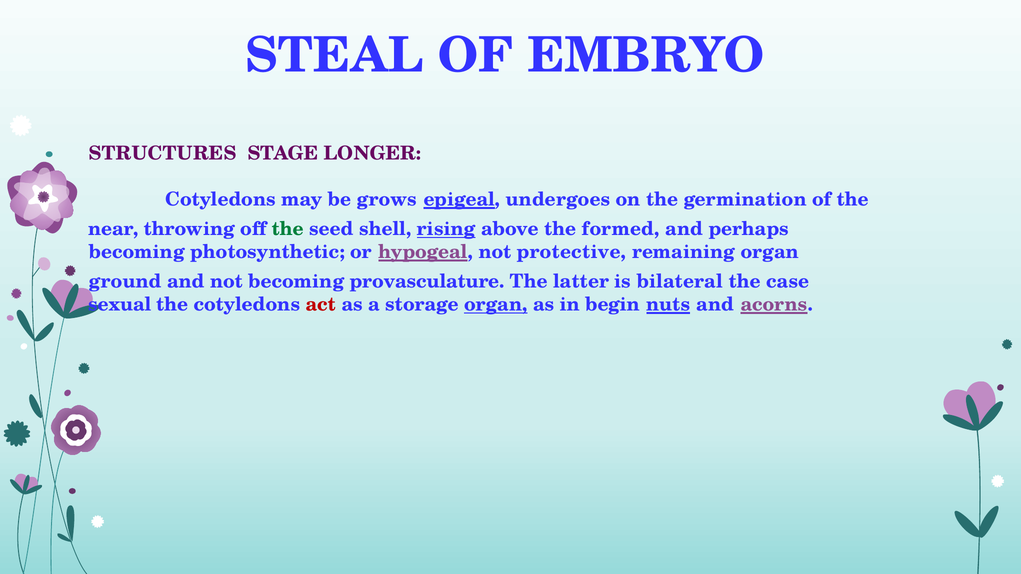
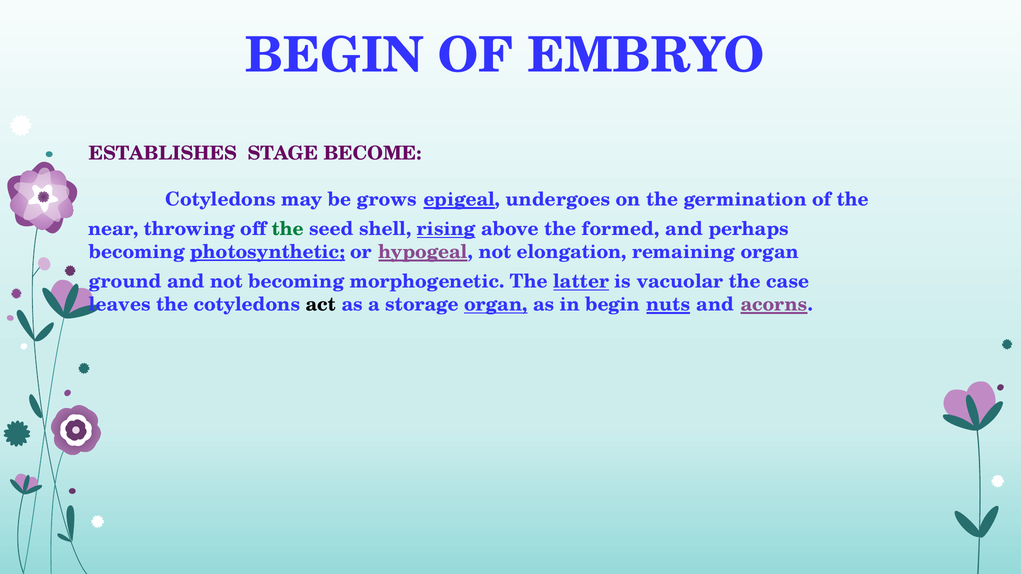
STEAL: STEAL -> BEGIN (334, 55)
STRUCTURES: STRUCTURES -> ESTABLISHES (163, 154)
LONGER: LONGER -> BECOME (373, 154)
photosynthetic underline: none -> present (267, 252)
protective: protective -> elongation (572, 252)
provasculature: provasculature -> morphogenetic (427, 282)
latter underline: none -> present (581, 282)
bilateral: bilateral -> vacuolar (680, 282)
sexual: sexual -> leaves (120, 305)
act colour: red -> black (321, 305)
